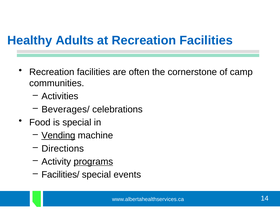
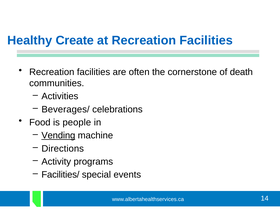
Adults: Adults -> Create (75, 40)
camp: camp -> death (241, 72)
is special: special -> people (77, 122)
programs underline: present -> none (93, 162)
